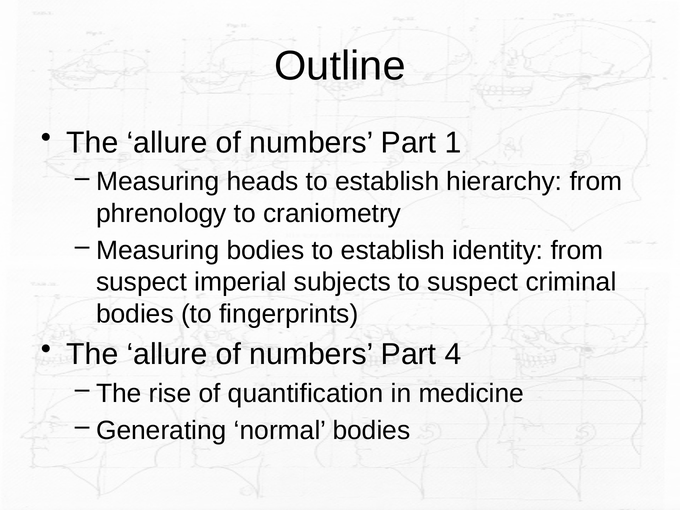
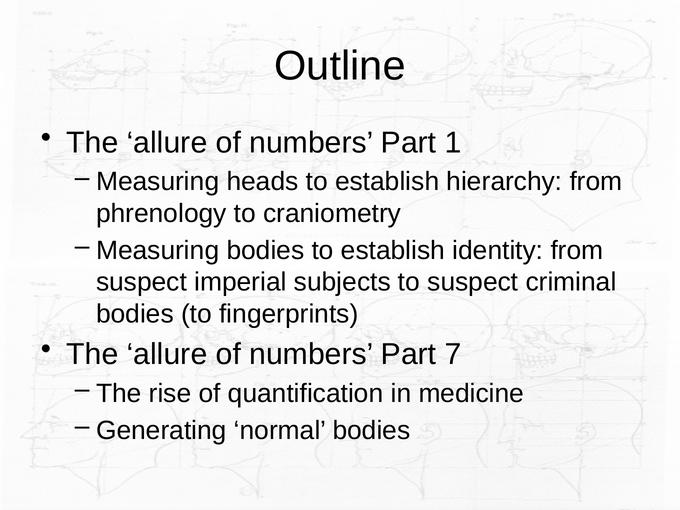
4: 4 -> 7 (453, 354)
